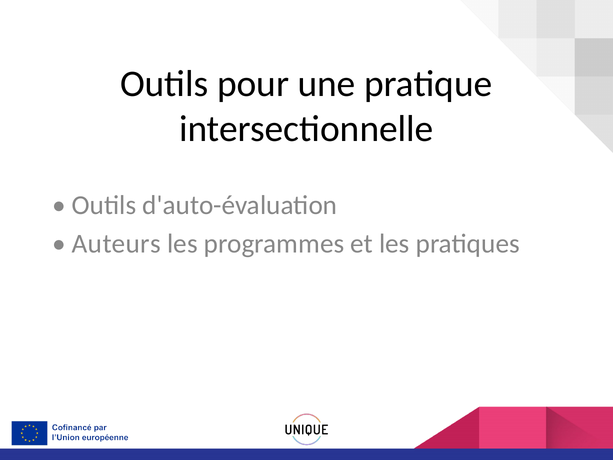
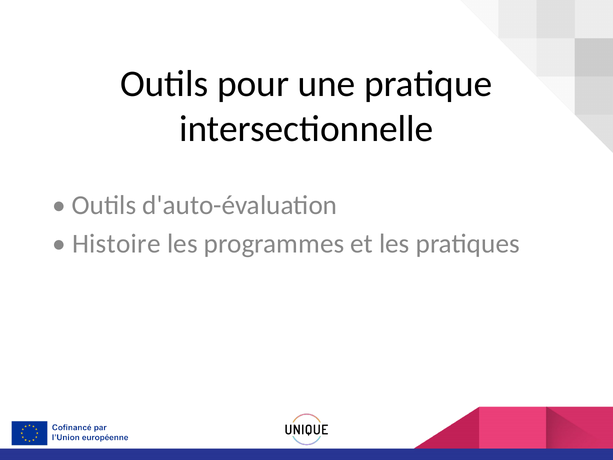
Auteurs: Auteurs -> Histoire (116, 243)
